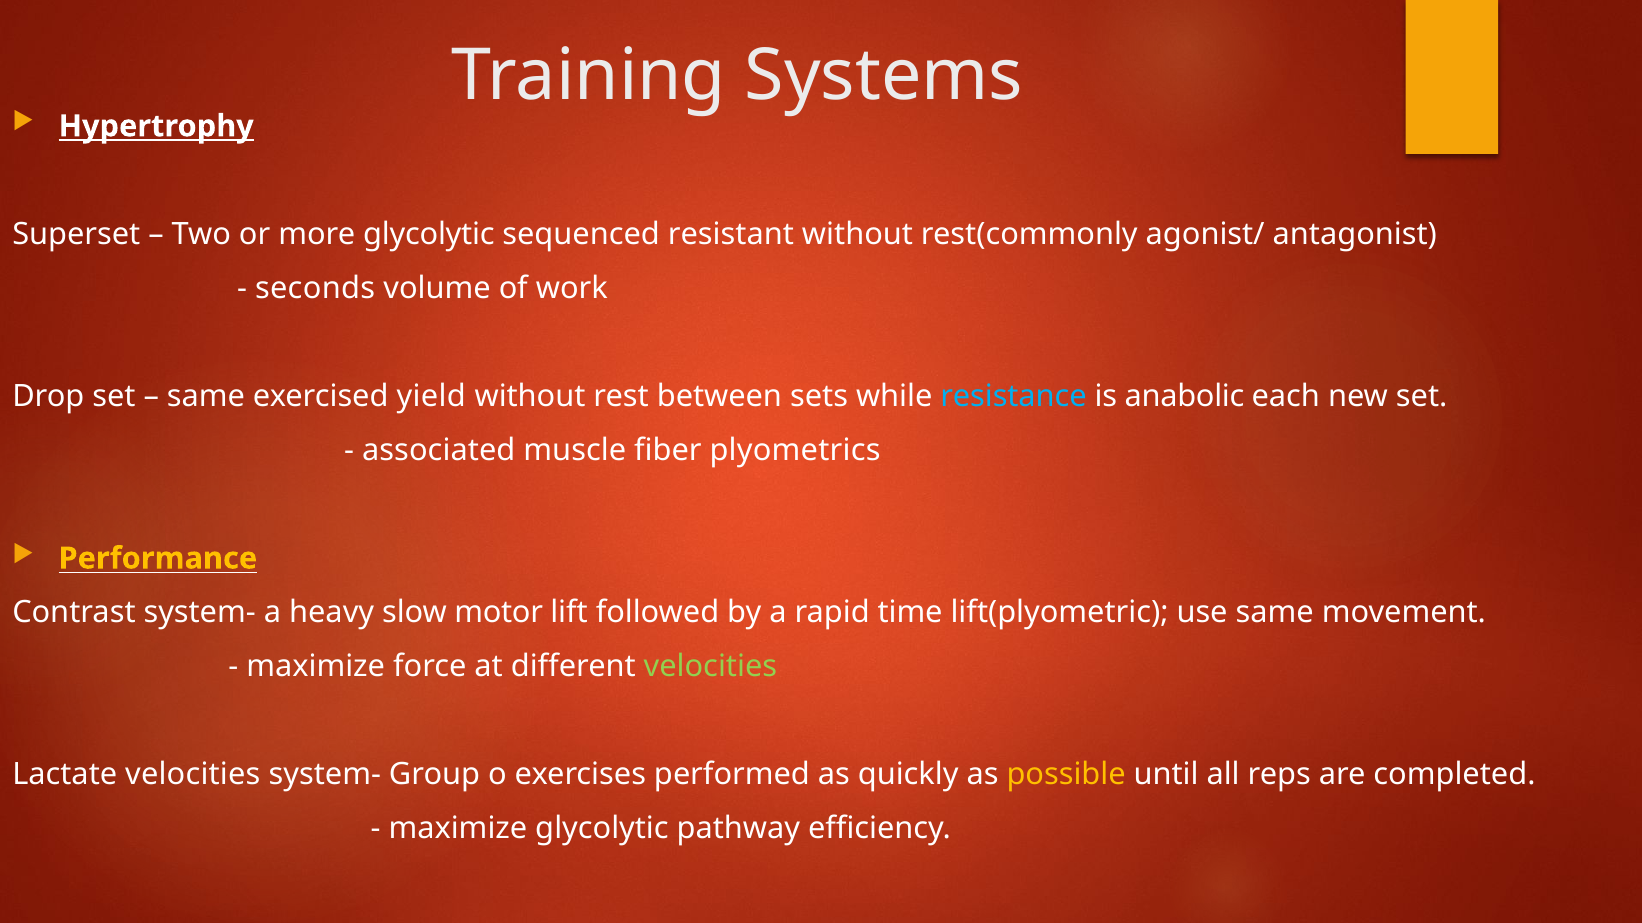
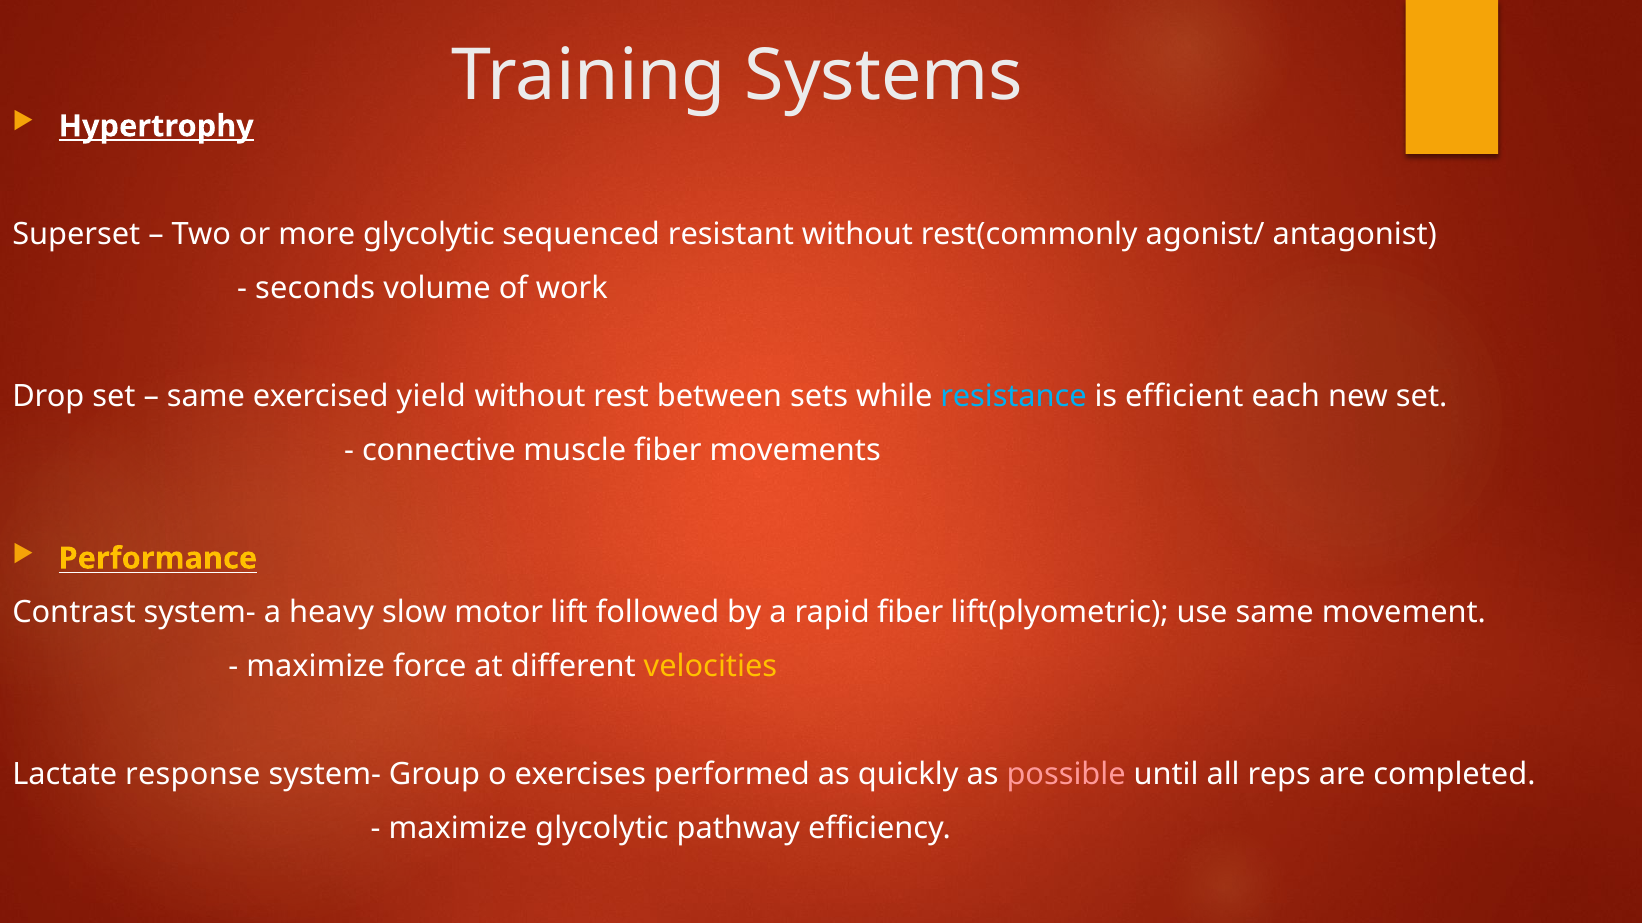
anabolic: anabolic -> efficient (1184, 397)
associated: associated -> connective (439, 451)
plyometrics: plyometrics -> movements (795, 451)
rapid time: time -> fiber (910, 613)
velocities colour: light green -> yellow (710, 667)
Lactate velocities: velocities -> response (193, 775)
possible colour: yellow -> pink (1066, 775)
